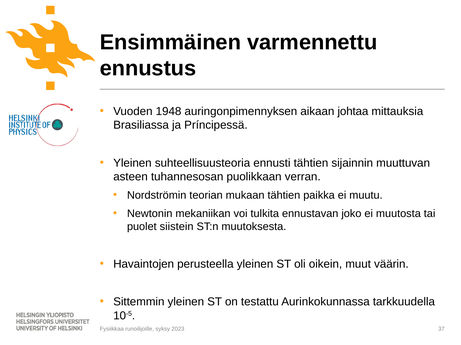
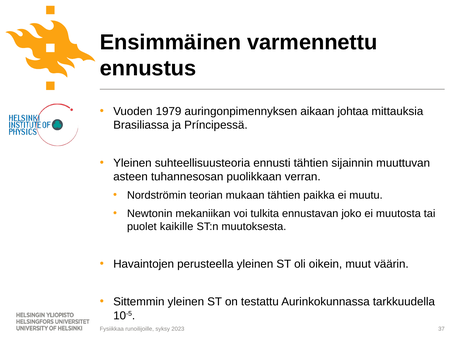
1948: 1948 -> 1979 (169, 112)
siistein: siistein -> kaikille (177, 227)
